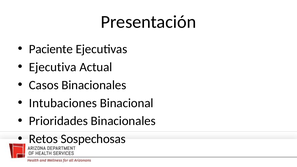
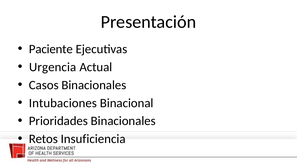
Ejecutiva: Ejecutiva -> Urgencia (53, 67)
Sospechosas: Sospechosas -> Insuficiencia (93, 139)
